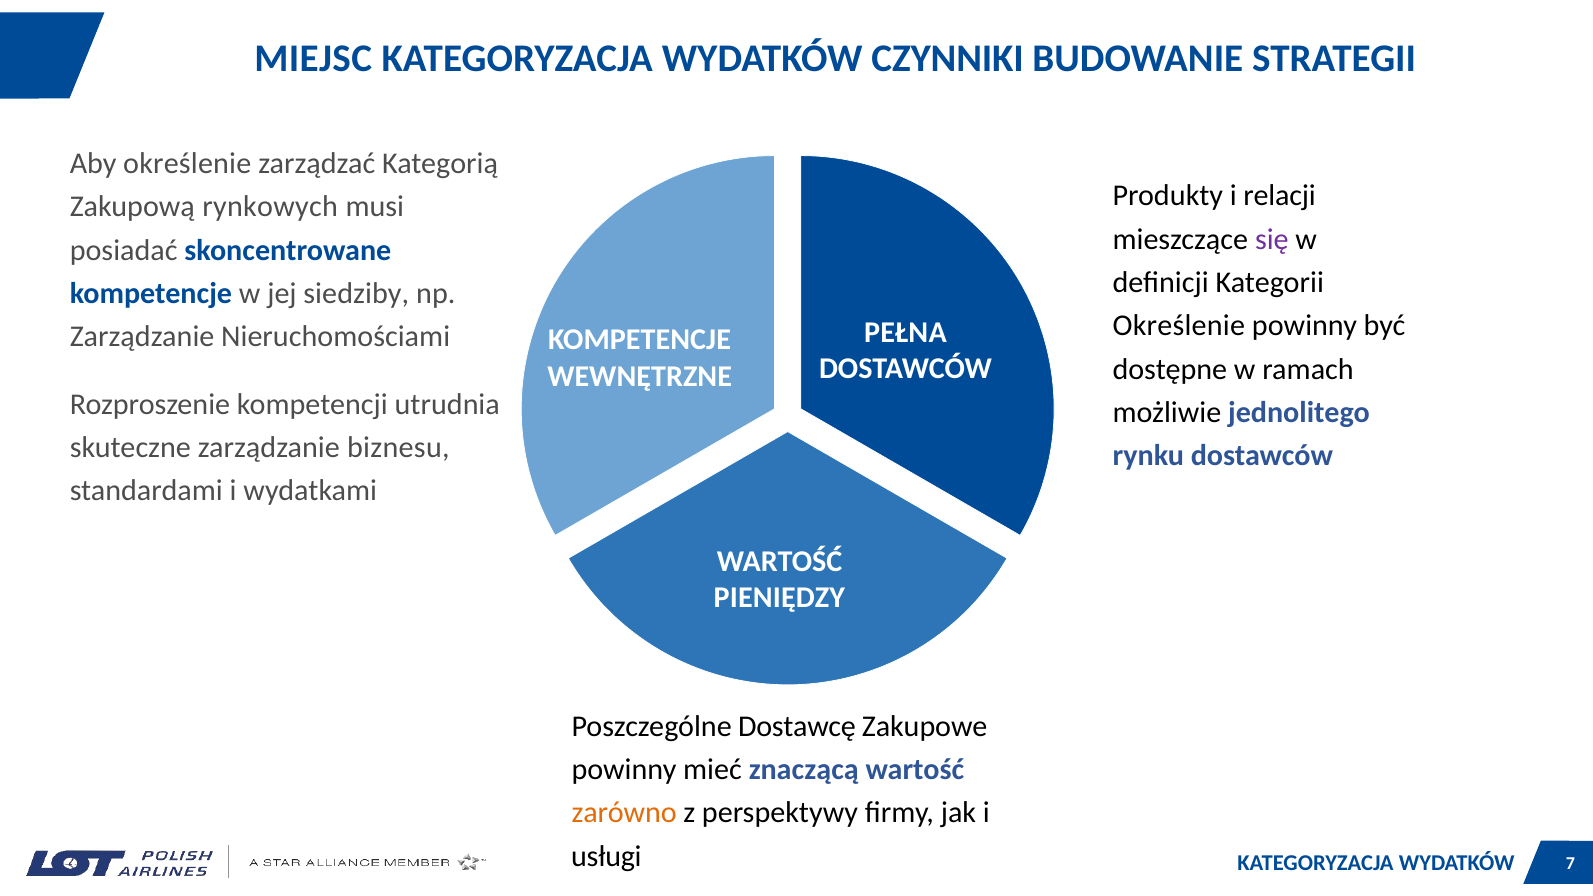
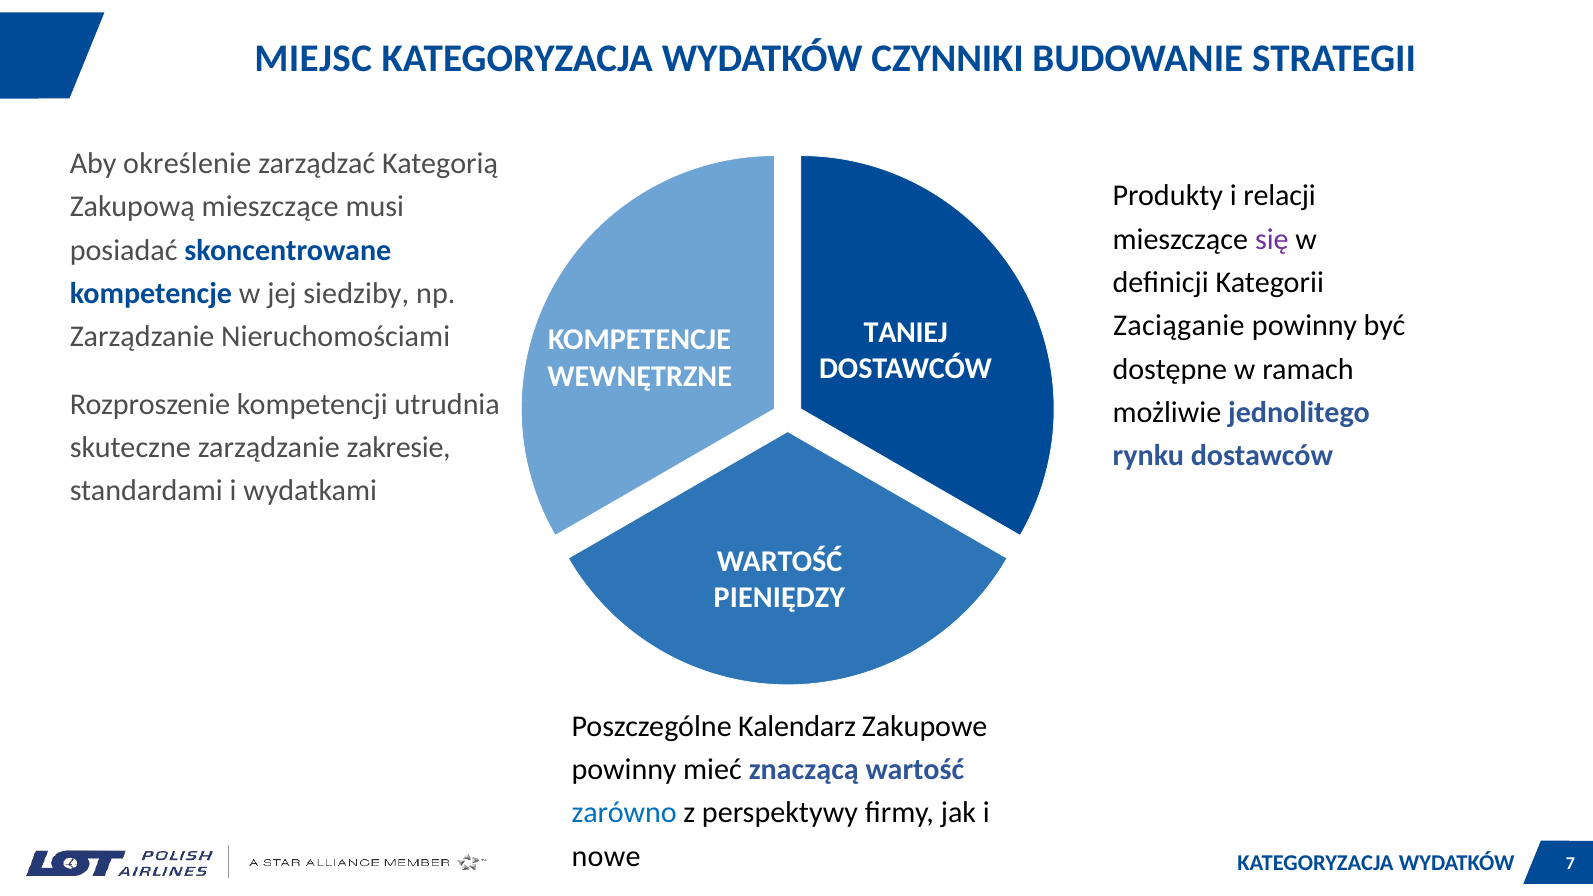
Zakupową rynkowych: rynkowych -> mieszczące (270, 207)
Określenie: Określenie -> Zaciąganie (1179, 326)
PEŁNA: PEŁNA -> TANIEJ (906, 332)
biznesu: biznesu -> zakresie (399, 448)
Dostawcę: Dostawcę -> Kalendarz (797, 726)
zarówno colour: orange -> blue (624, 813)
usługi: usługi -> nowe (606, 856)
